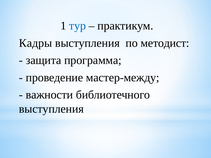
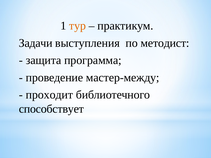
тур colour: blue -> orange (78, 26)
Кадры: Кадры -> Задачи (36, 43)
важности: важности -> проходит (49, 95)
выступления: выступления -> способствует (51, 109)
